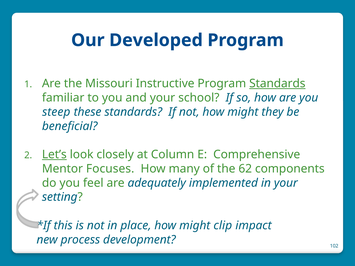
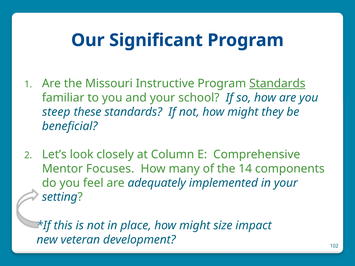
Developed: Developed -> Significant (156, 40)
Let’s underline: present -> none (54, 155)
62: 62 -> 14 (245, 169)
clip: clip -> size (223, 226)
process: process -> veteran (80, 240)
